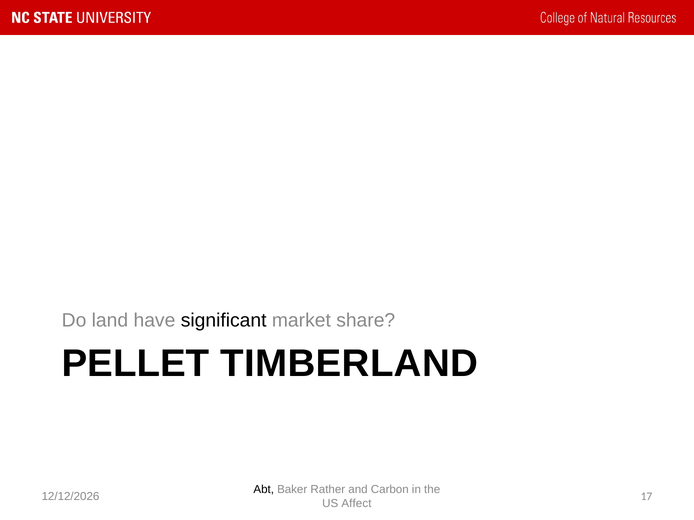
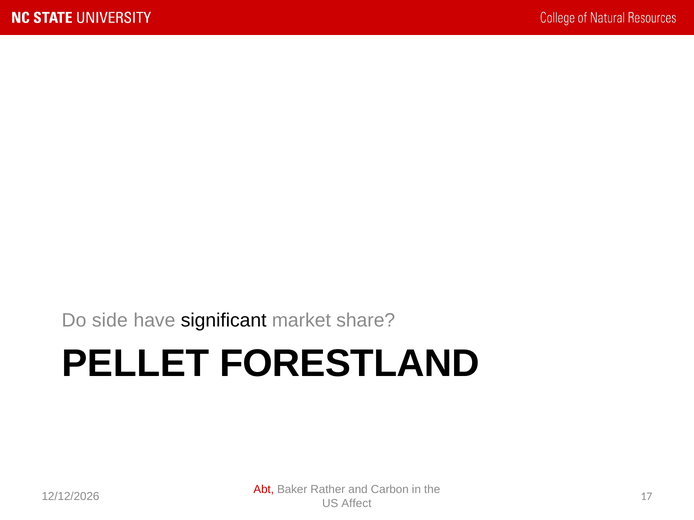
land: land -> side (110, 321)
TIMBERLAND: TIMBERLAND -> FORESTLAND (350, 364)
Abt colour: black -> red (264, 490)
